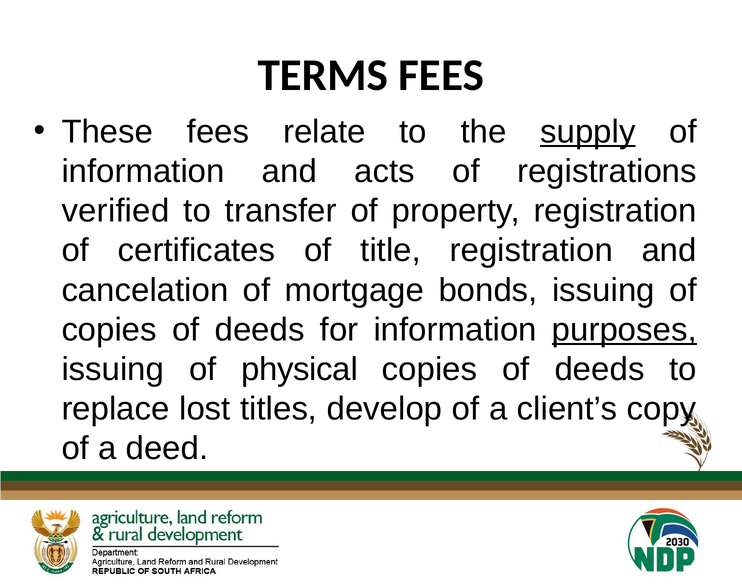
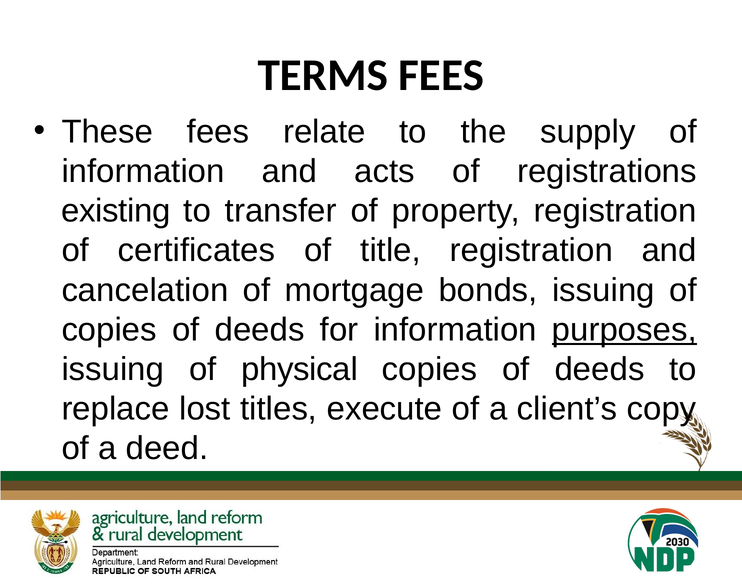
supply underline: present -> none (588, 132)
verified: verified -> existing (116, 211)
develop: develop -> execute (385, 409)
